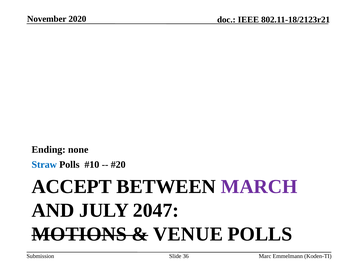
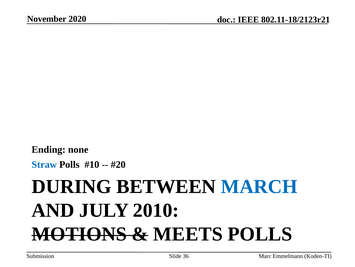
ACCEPT: ACCEPT -> DURING (72, 186)
MARCH colour: purple -> blue (259, 186)
2047: 2047 -> 2010 (156, 210)
VENUE: VENUE -> MEETS (188, 233)
